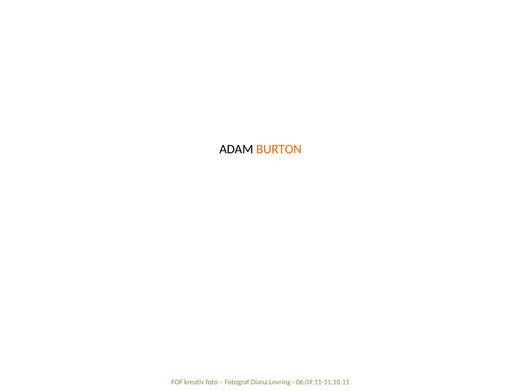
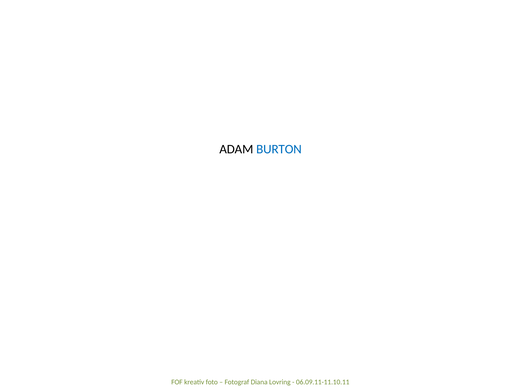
BURTON colour: orange -> blue (279, 149)
